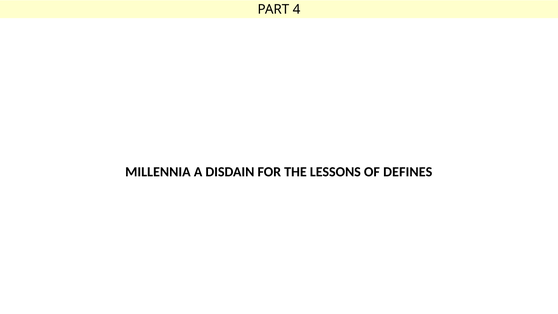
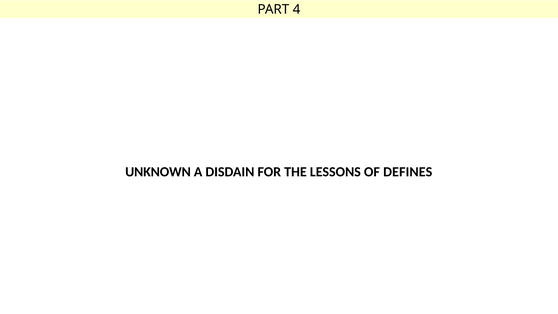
MILLENNIA: MILLENNIA -> UNKNOWN (158, 172)
